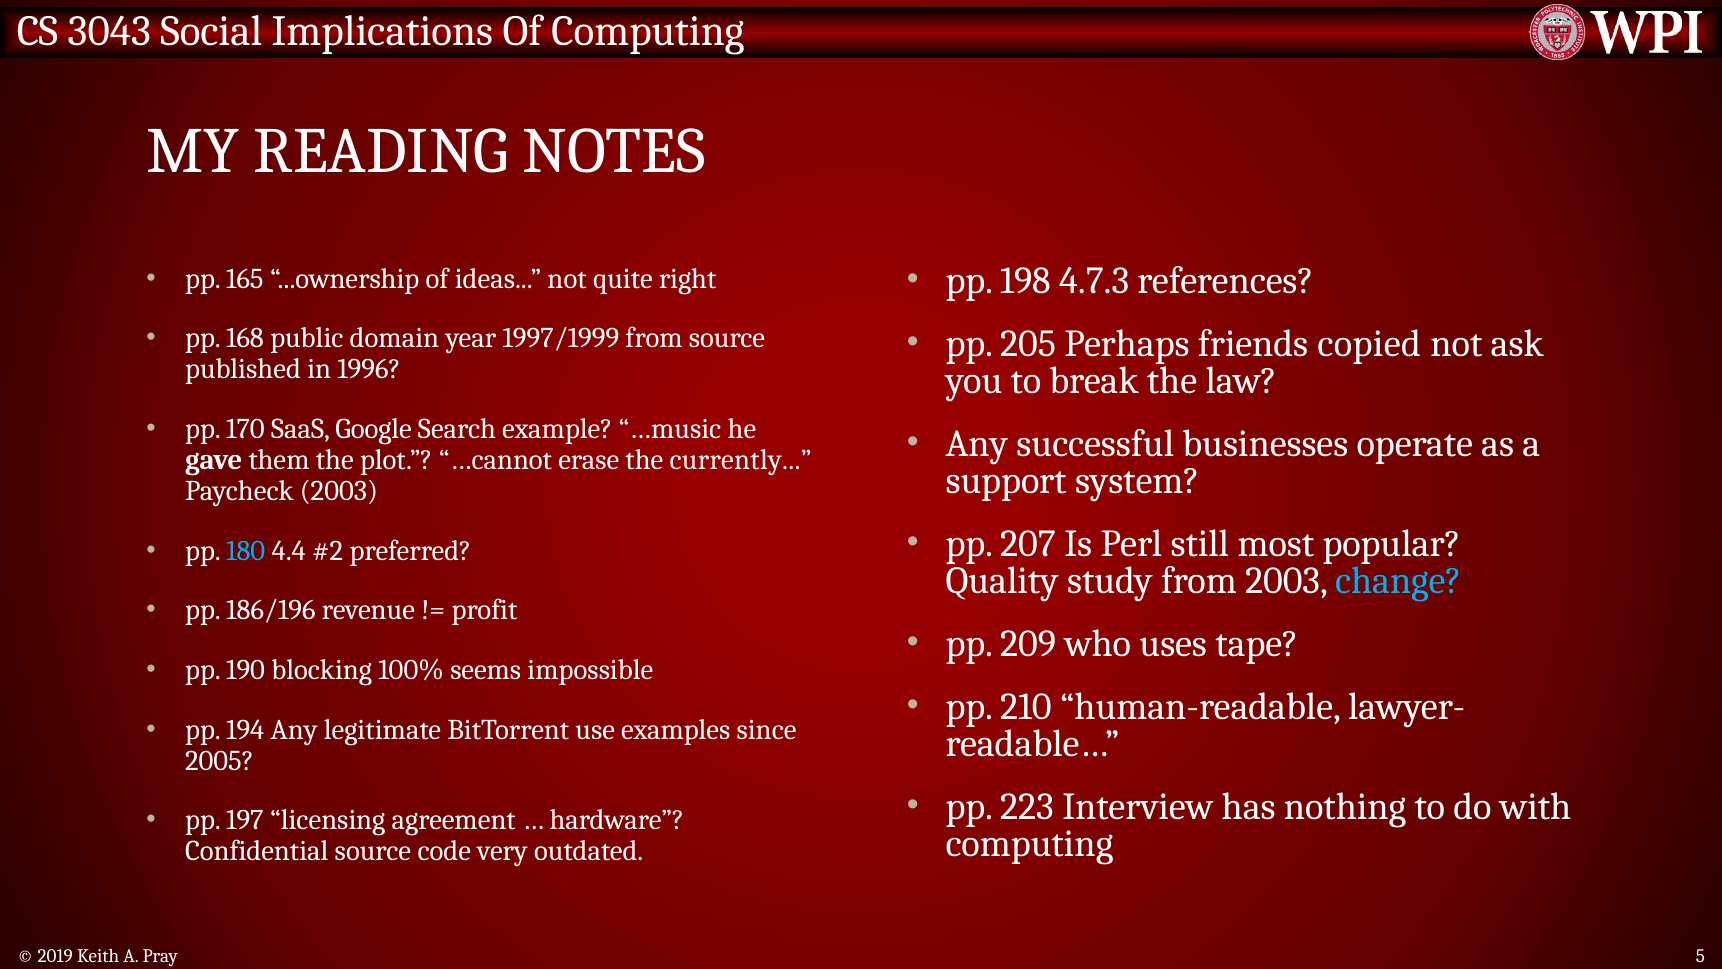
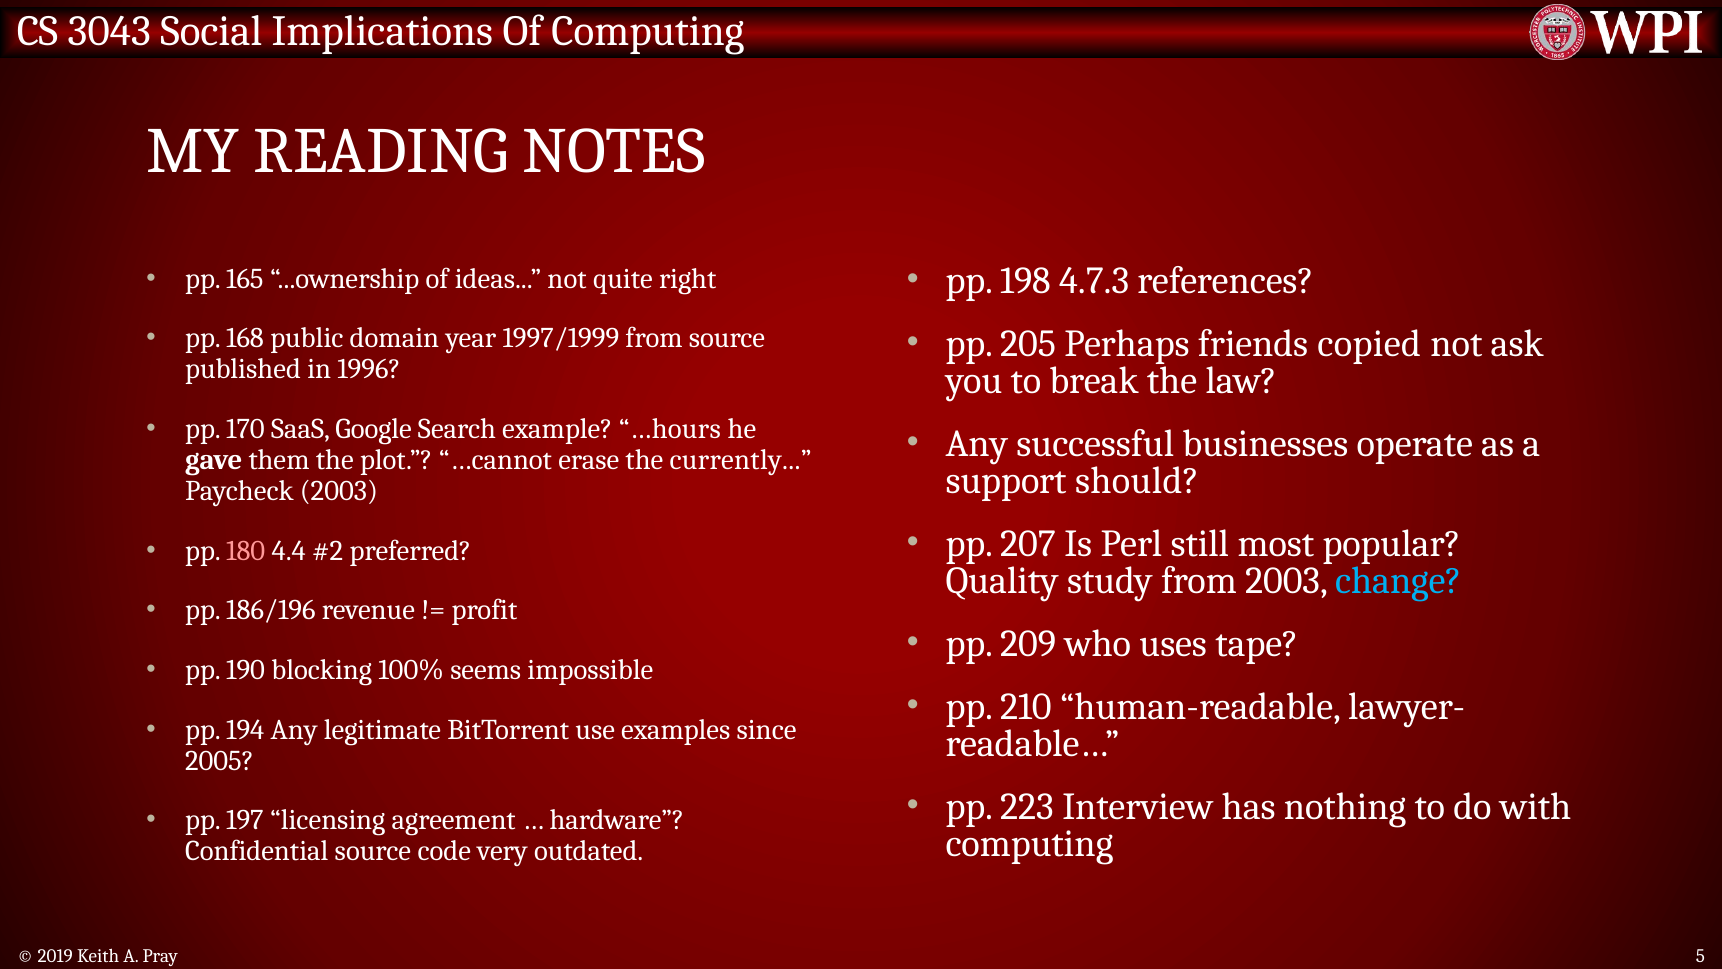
…music: …music -> …hours (670, 429)
system: system -> should (1137, 481)
180 colour: light blue -> pink (246, 551)
